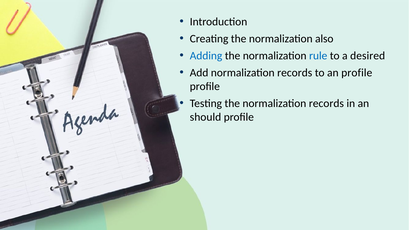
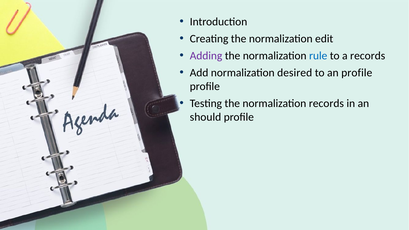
also: also -> edit (324, 39)
Adding colour: blue -> purple (206, 56)
a desired: desired -> records (368, 56)
Add normalization records: records -> desired (295, 73)
